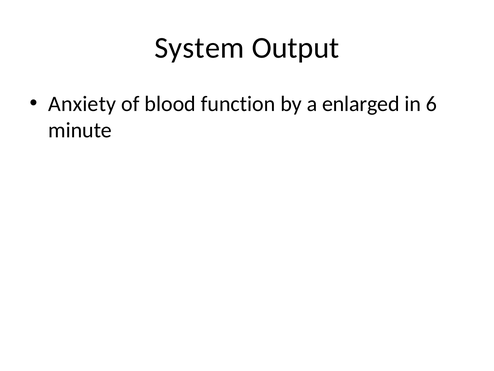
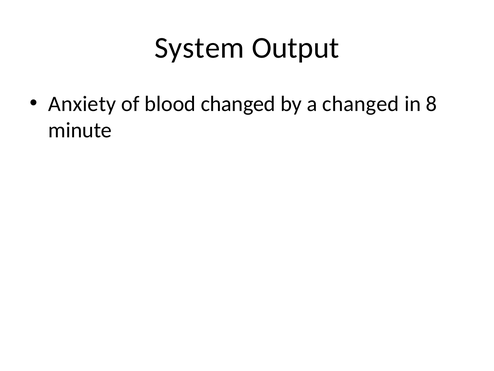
blood function: function -> changed (238, 104)
a enlarged: enlarged -> changed (361, 104)
6: 6 -> 8 (432, 104)
